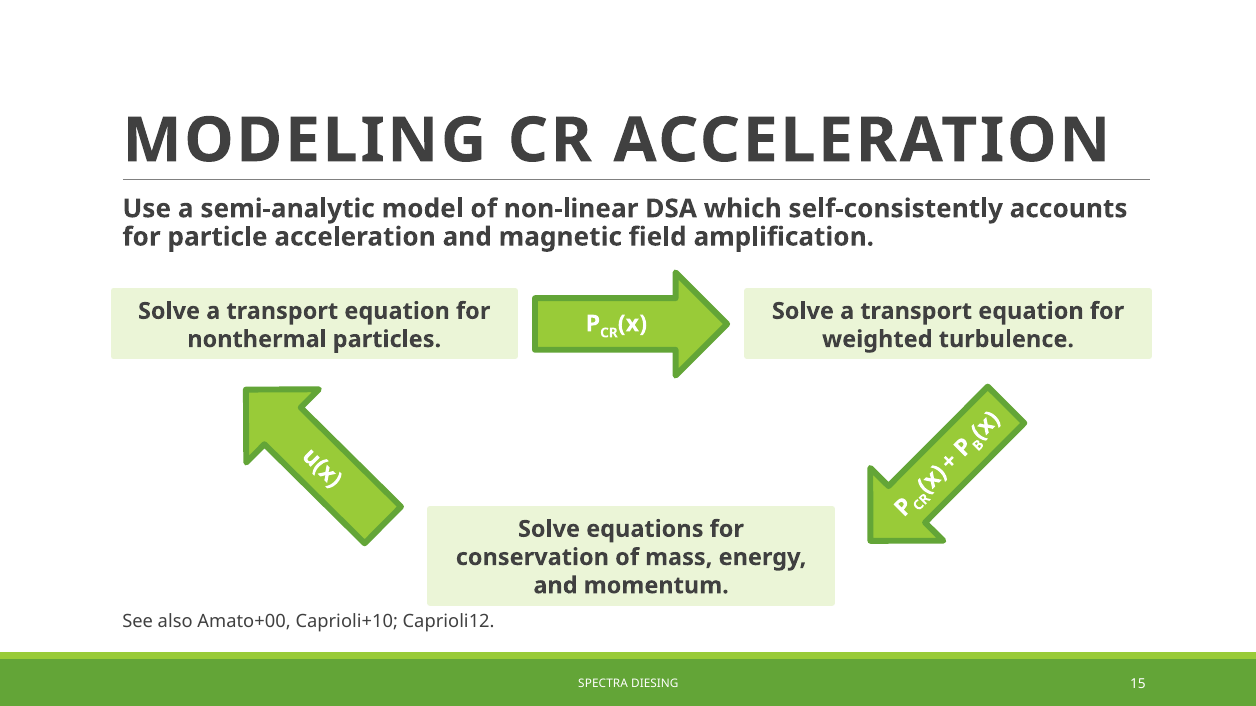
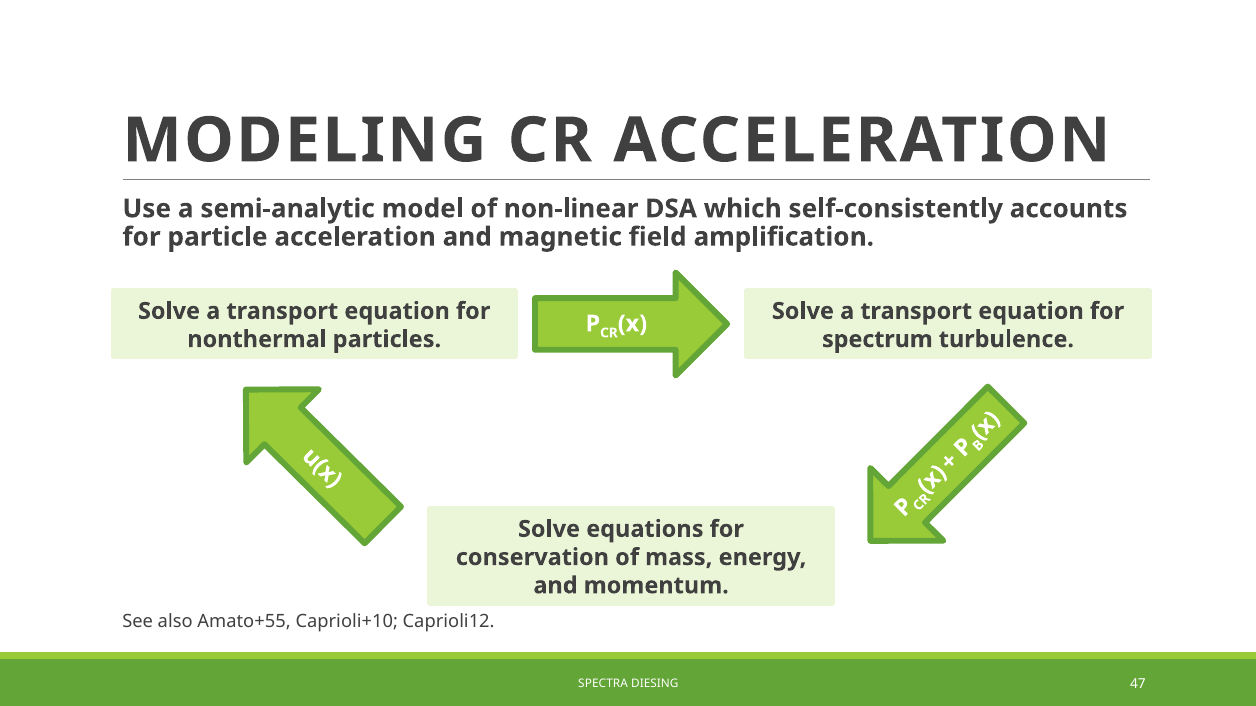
weighted: weighted -> spectrum (877, 340)
Amato+00: Amato+00 -> Amato+55 (244, 622)
15: 15 -> 47 (1138, 684)
